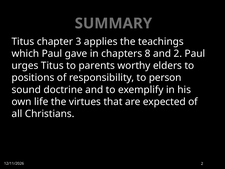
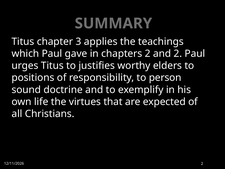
chapters 8: 8 -> 2 (148, 54)
parents: parents -> justifies (97, 66)
